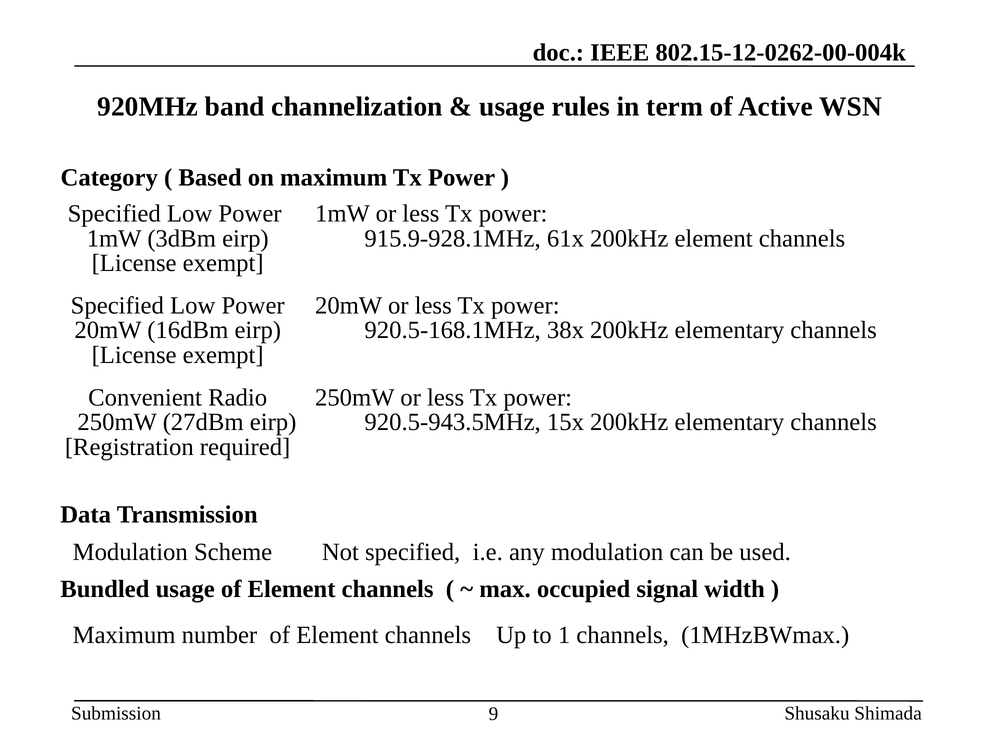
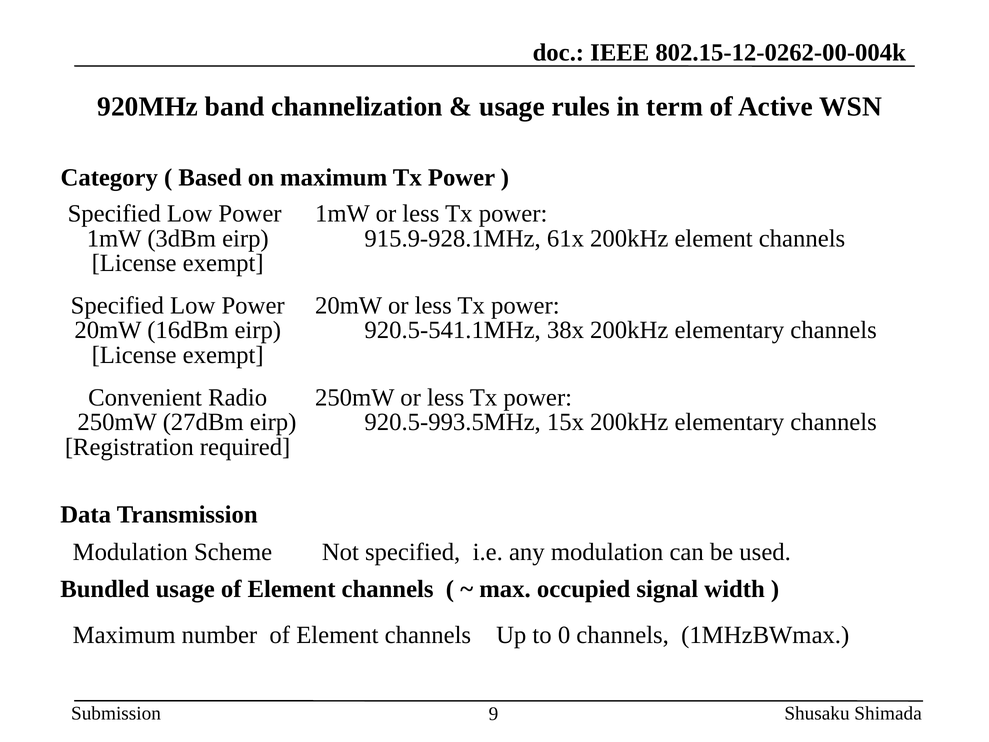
920.5-168.1MHz: 920.5-168.1MHz -> 920.5-541.1MHz (453, 330)
920.5-943.5MHz: 920.5-943.5MHz -> 920.5-993.5MHz (453, 422)
1: 1 -> 0 (564, 635)
